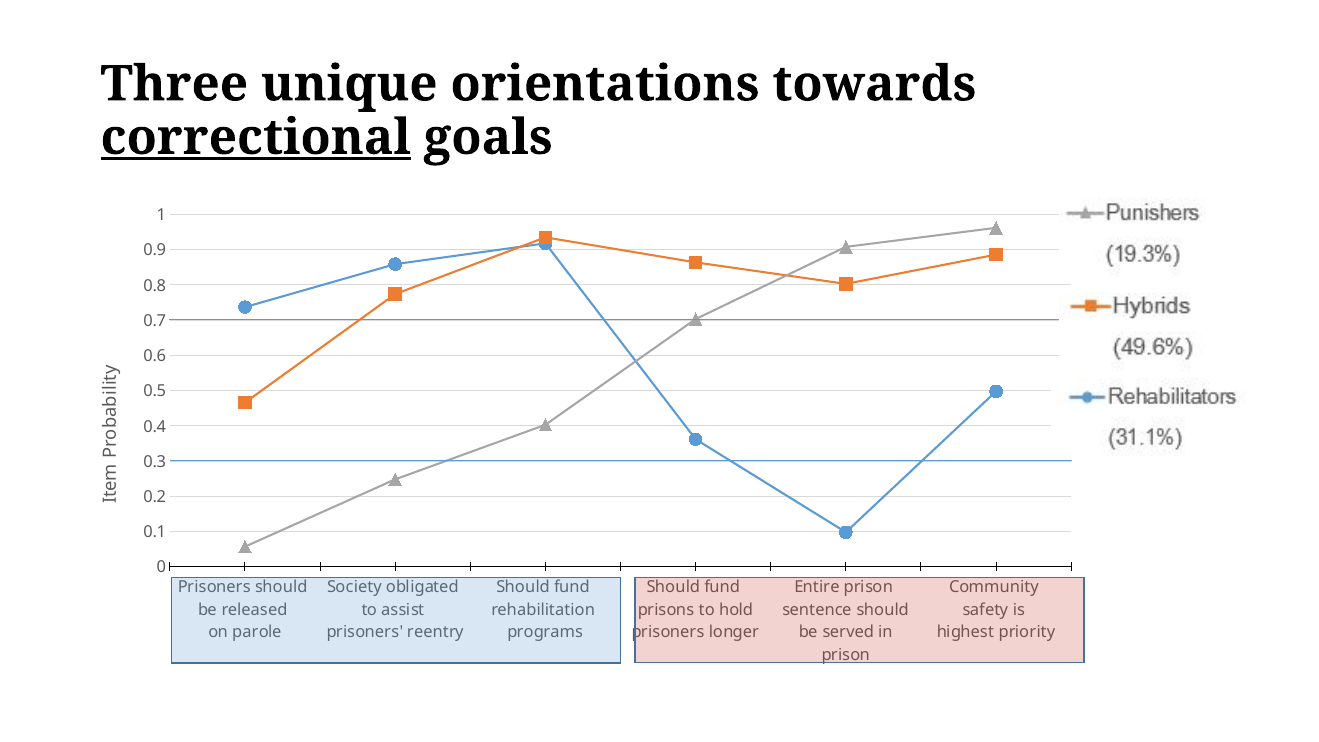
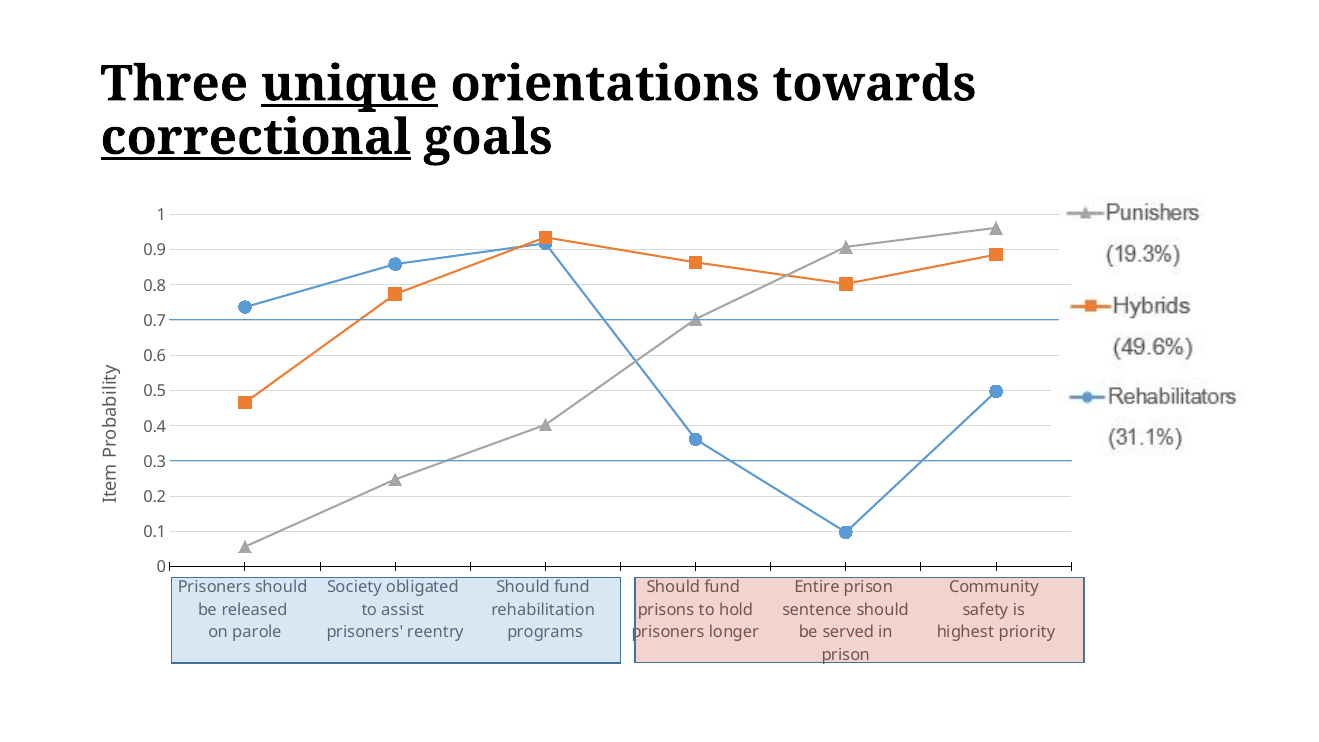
unique underline: none -> present (349, 84)
